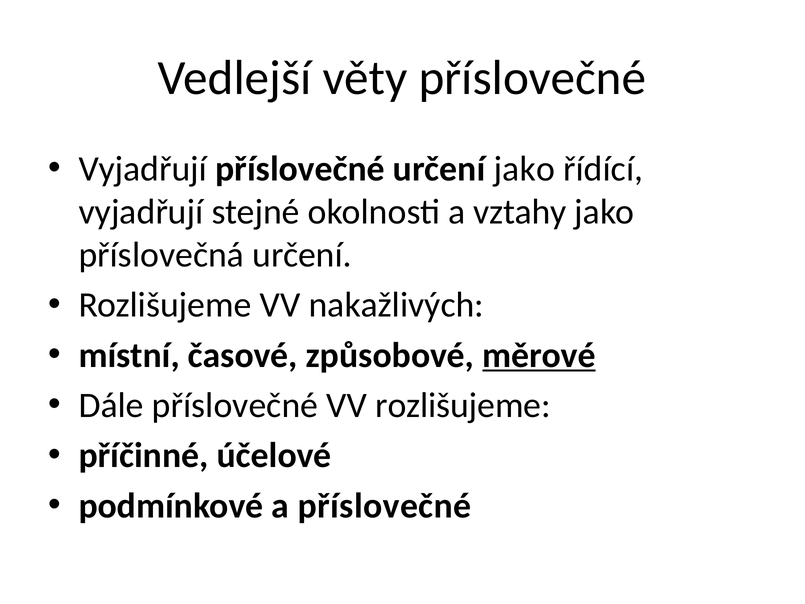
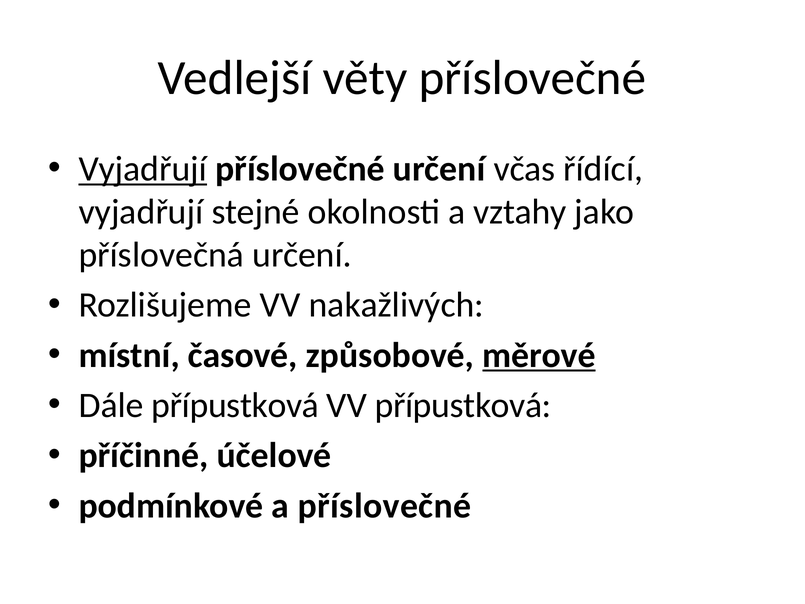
Vyjadřují underline: none -> present (143, 169)
určení jako: jako -> včas (524, 169)
Dále příslovečné: příslovečné -> přípustková (235, 405)
VV rozlišujeme: rozlišujeme -> přípustková (463, 405)
